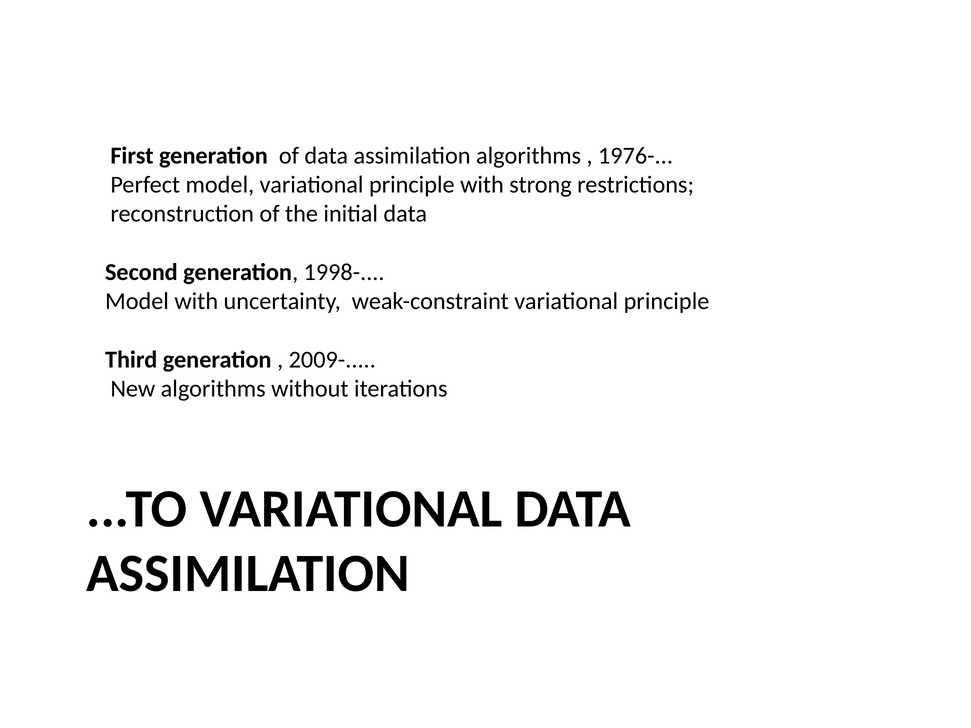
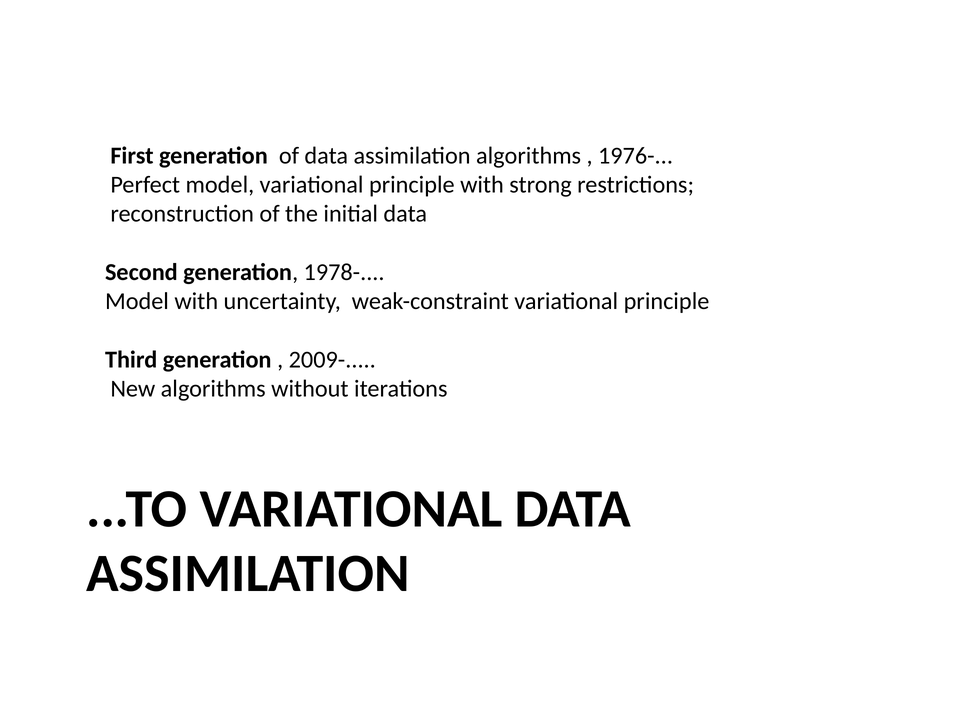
1998-: 1998- -> 1978- (344, 272)
